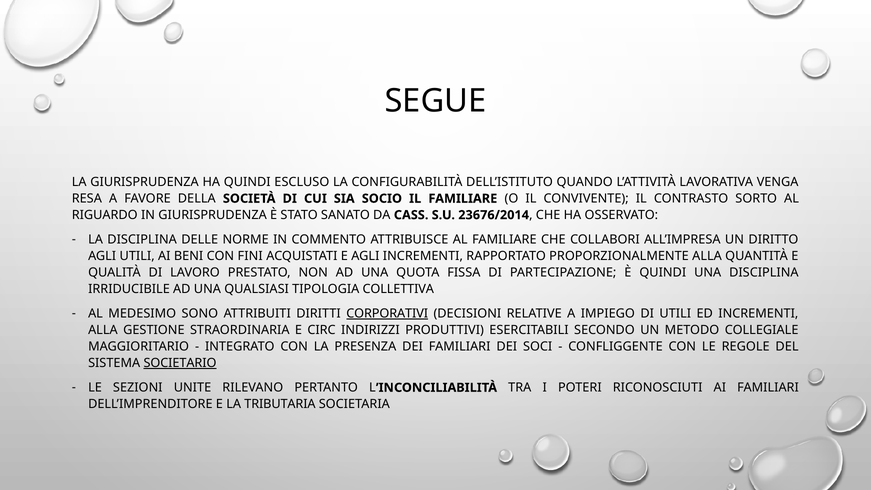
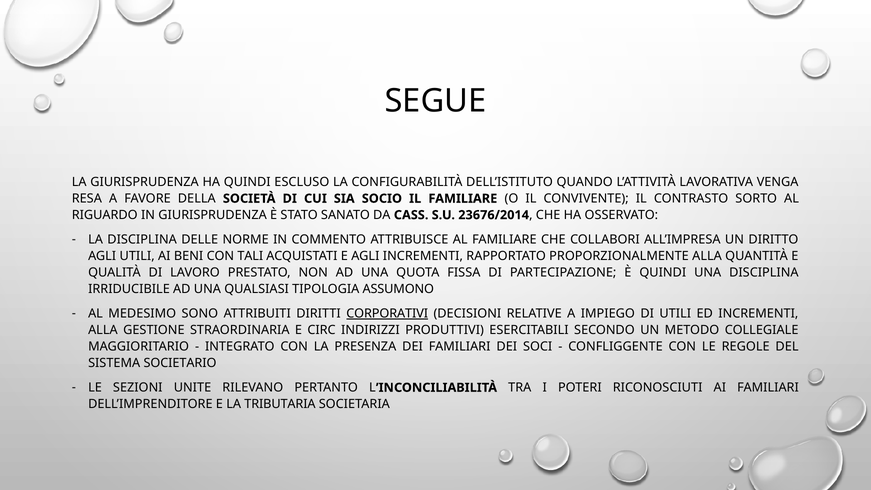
FINI: FINI -> TALI (250, 256)
COLLETTIVA: COLLETTIVA -> ASSUMONO (398, 289)
SOCIETARIO underline: present -> none (180, 363)
